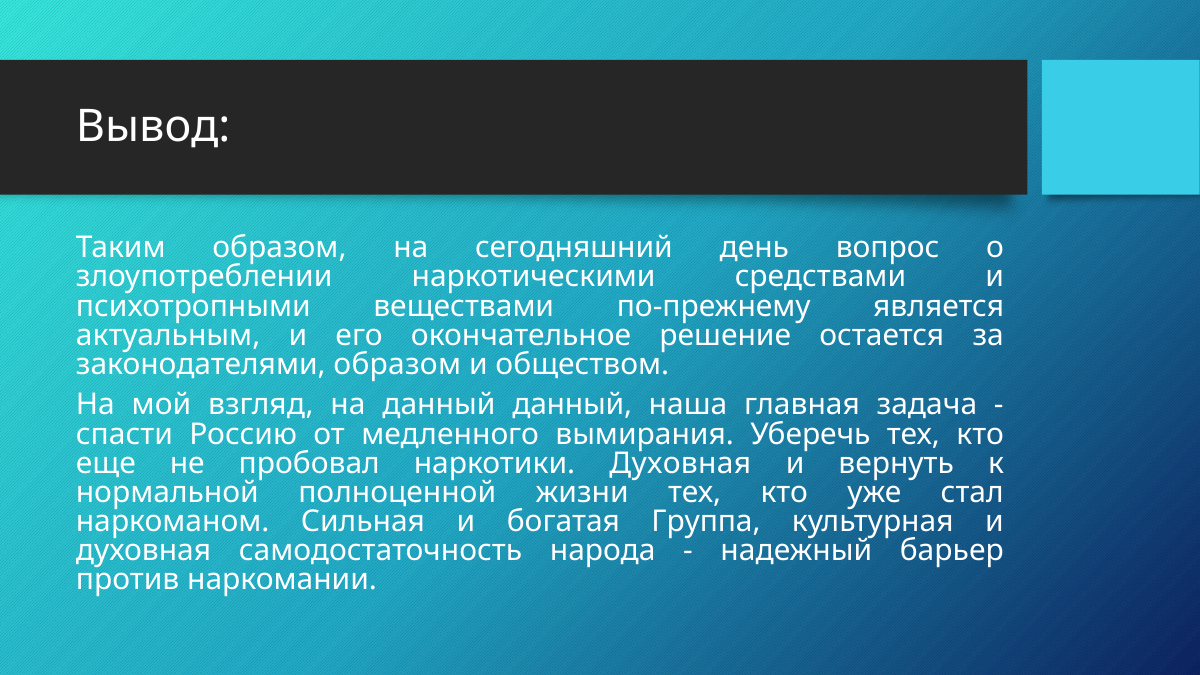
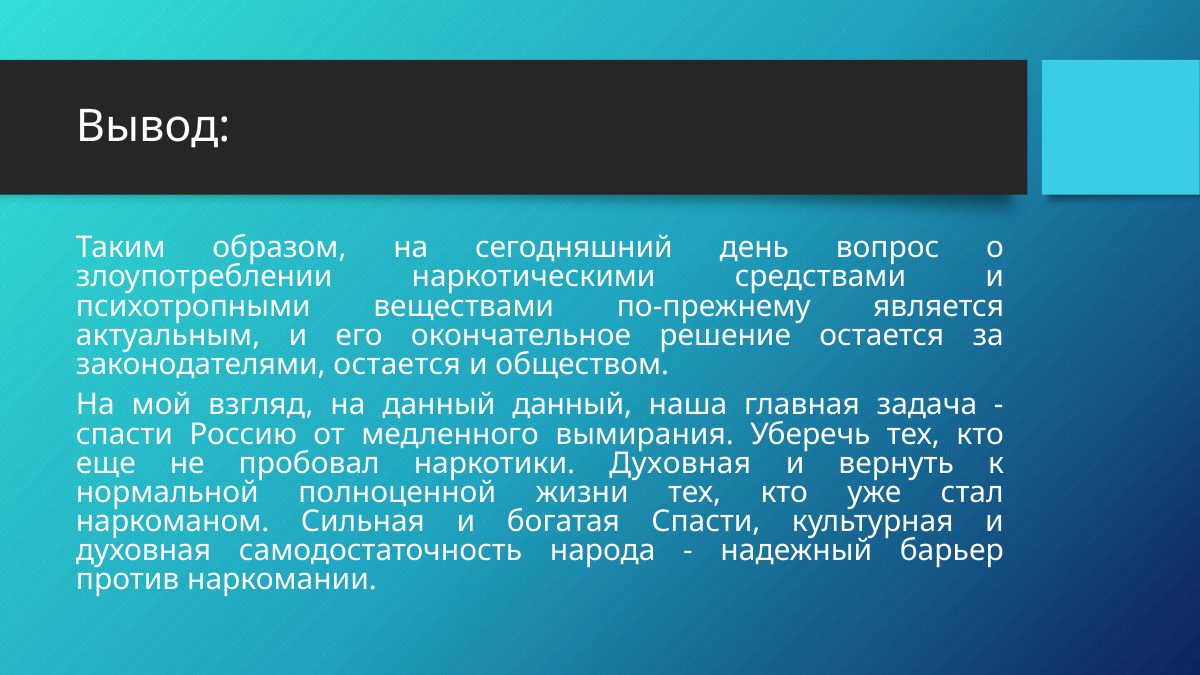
законодателями образом: образом -> остается (397, 365)
богатая Группа: Группа -> Спасти (706, 522)
